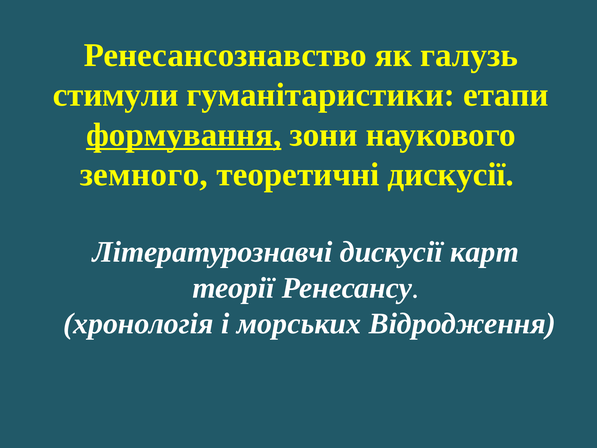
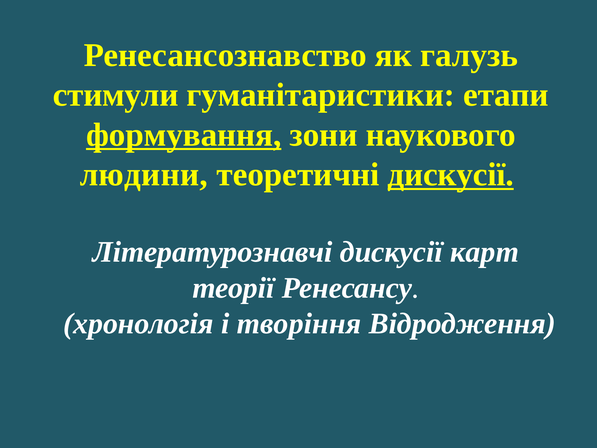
земного: земного -> людини (144, 175)
дискусії underline: none -> present (451, 175)
морських: морських -> творіння (299, 323)
